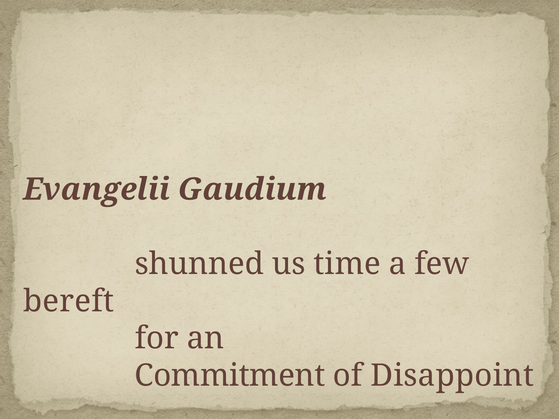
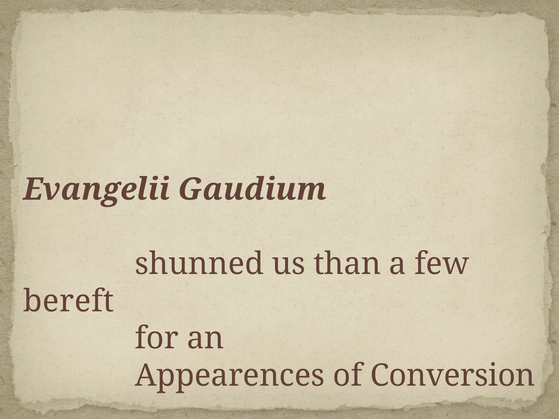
time: time -> than (347, 264)
Commitment: Commitment -> Appearences (230, 376)
Disappoint: Disappoint -> Conversion (453, 376)
